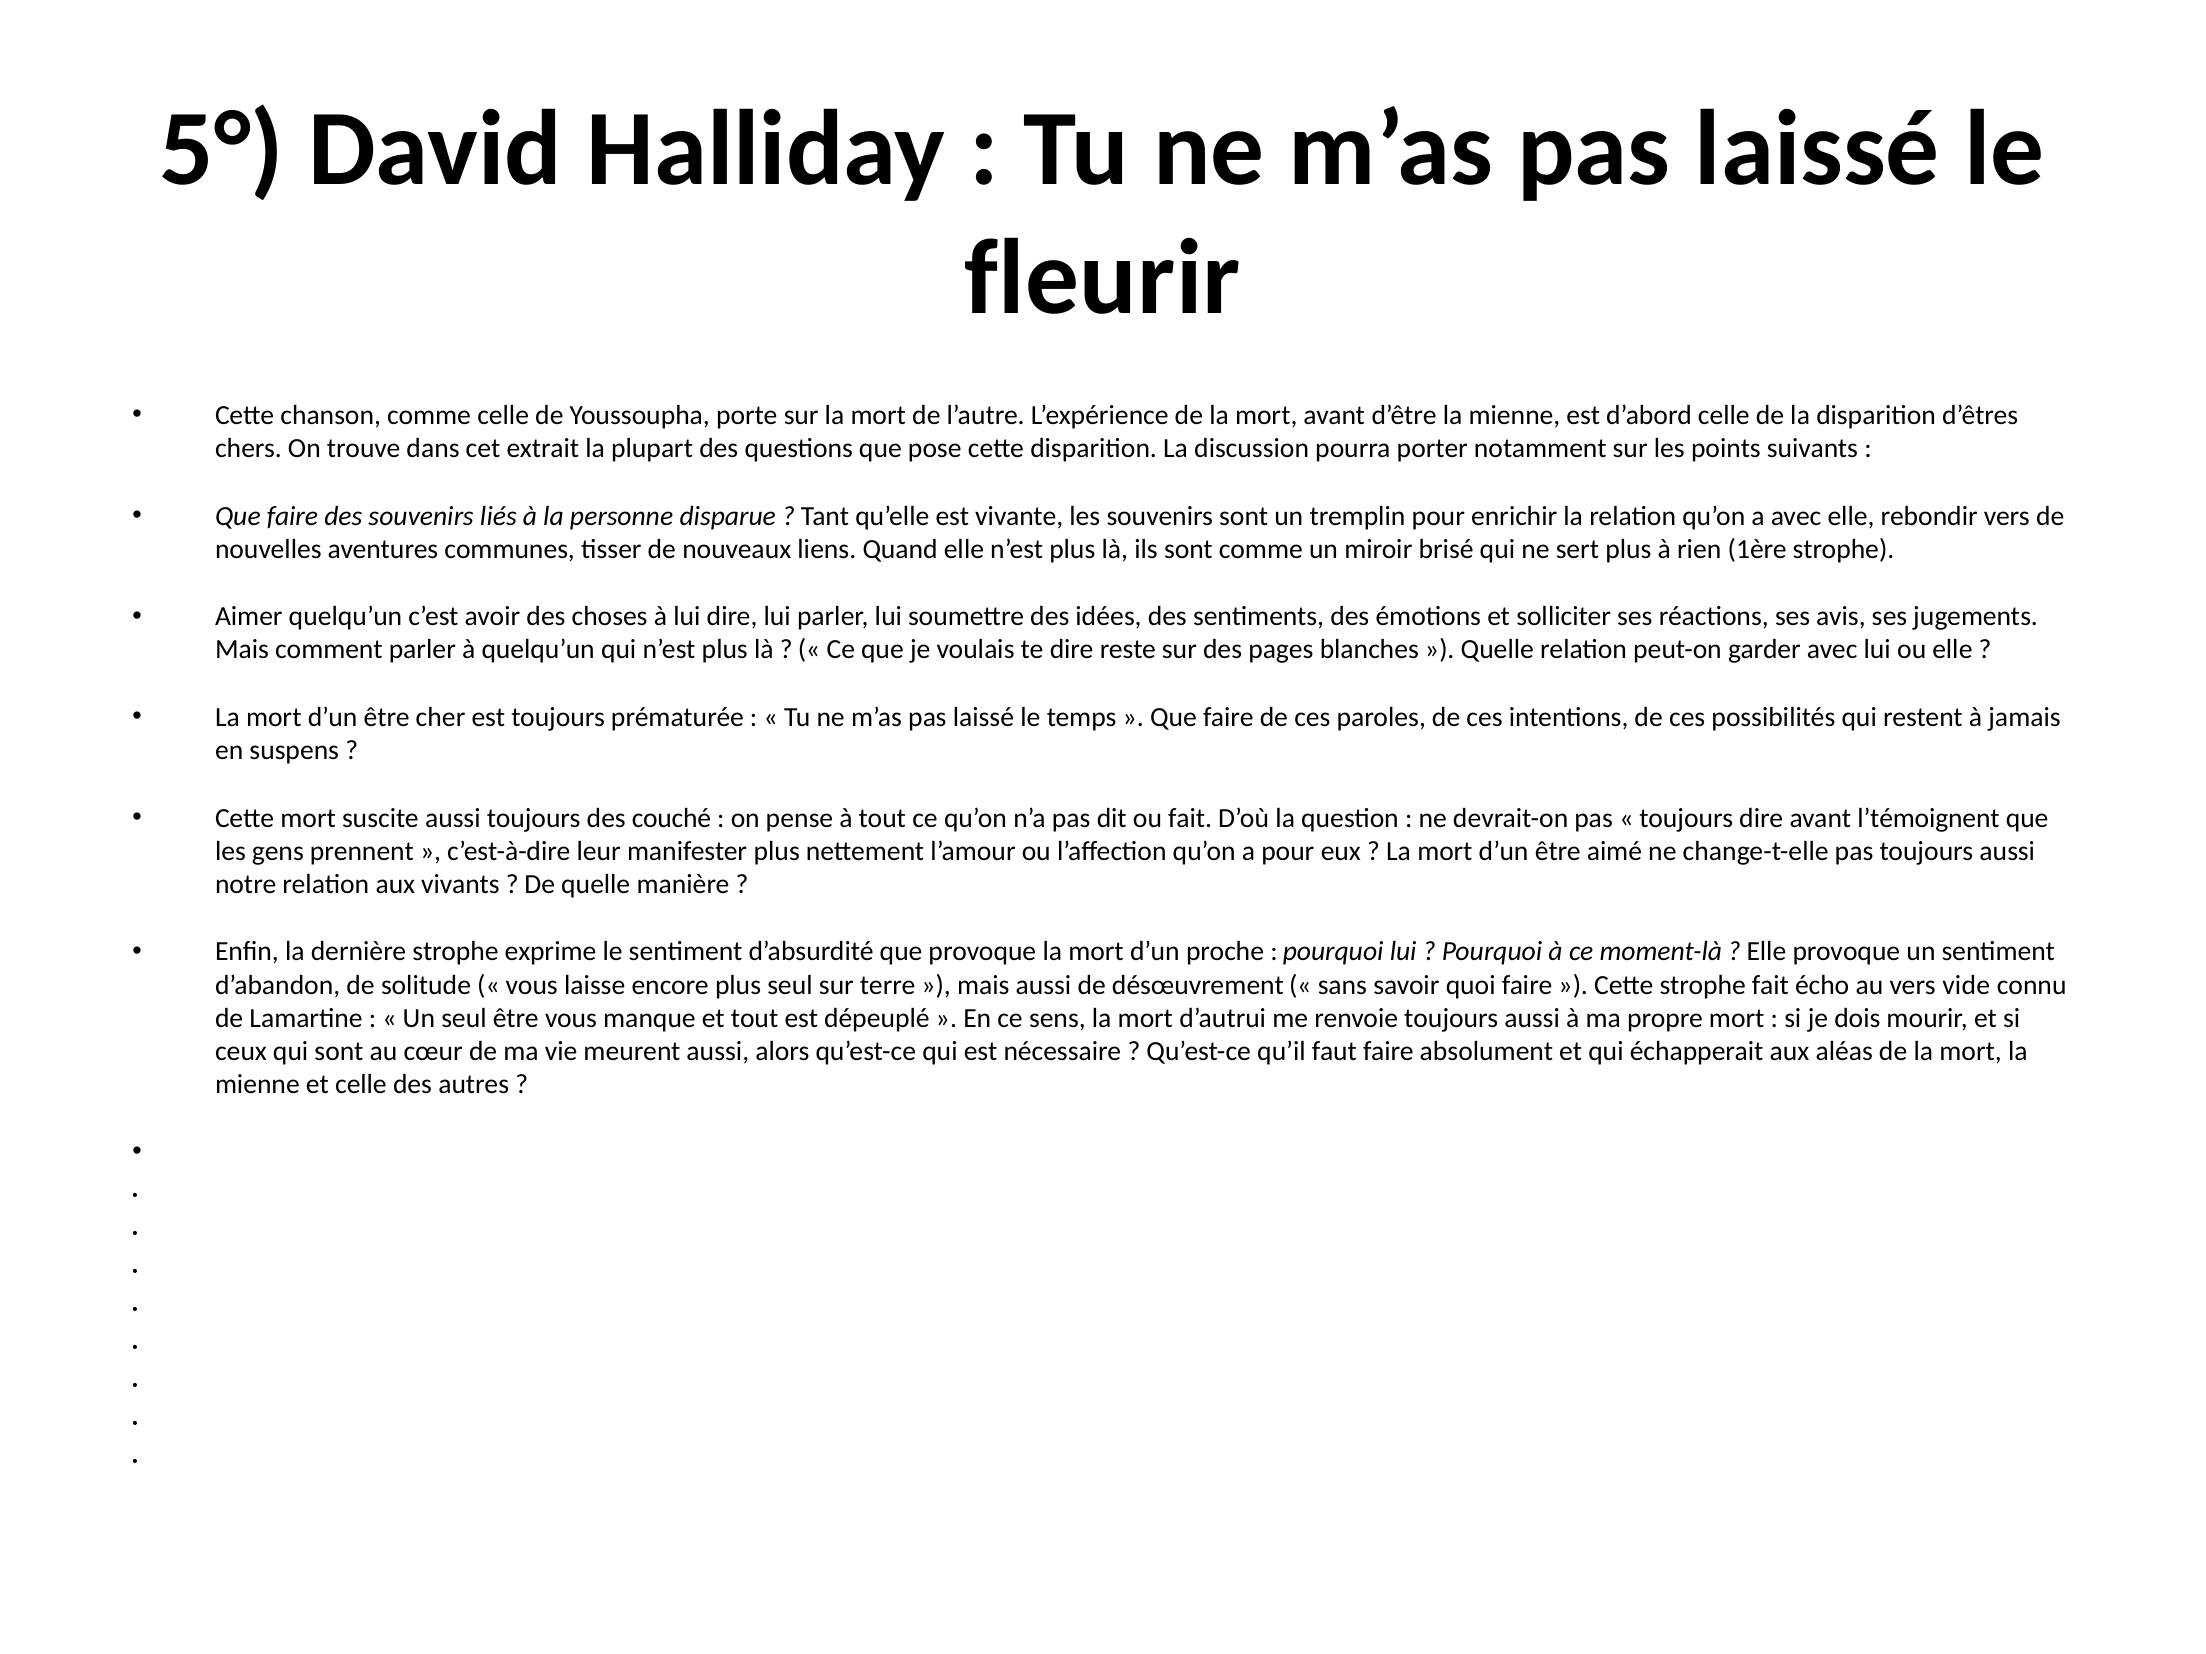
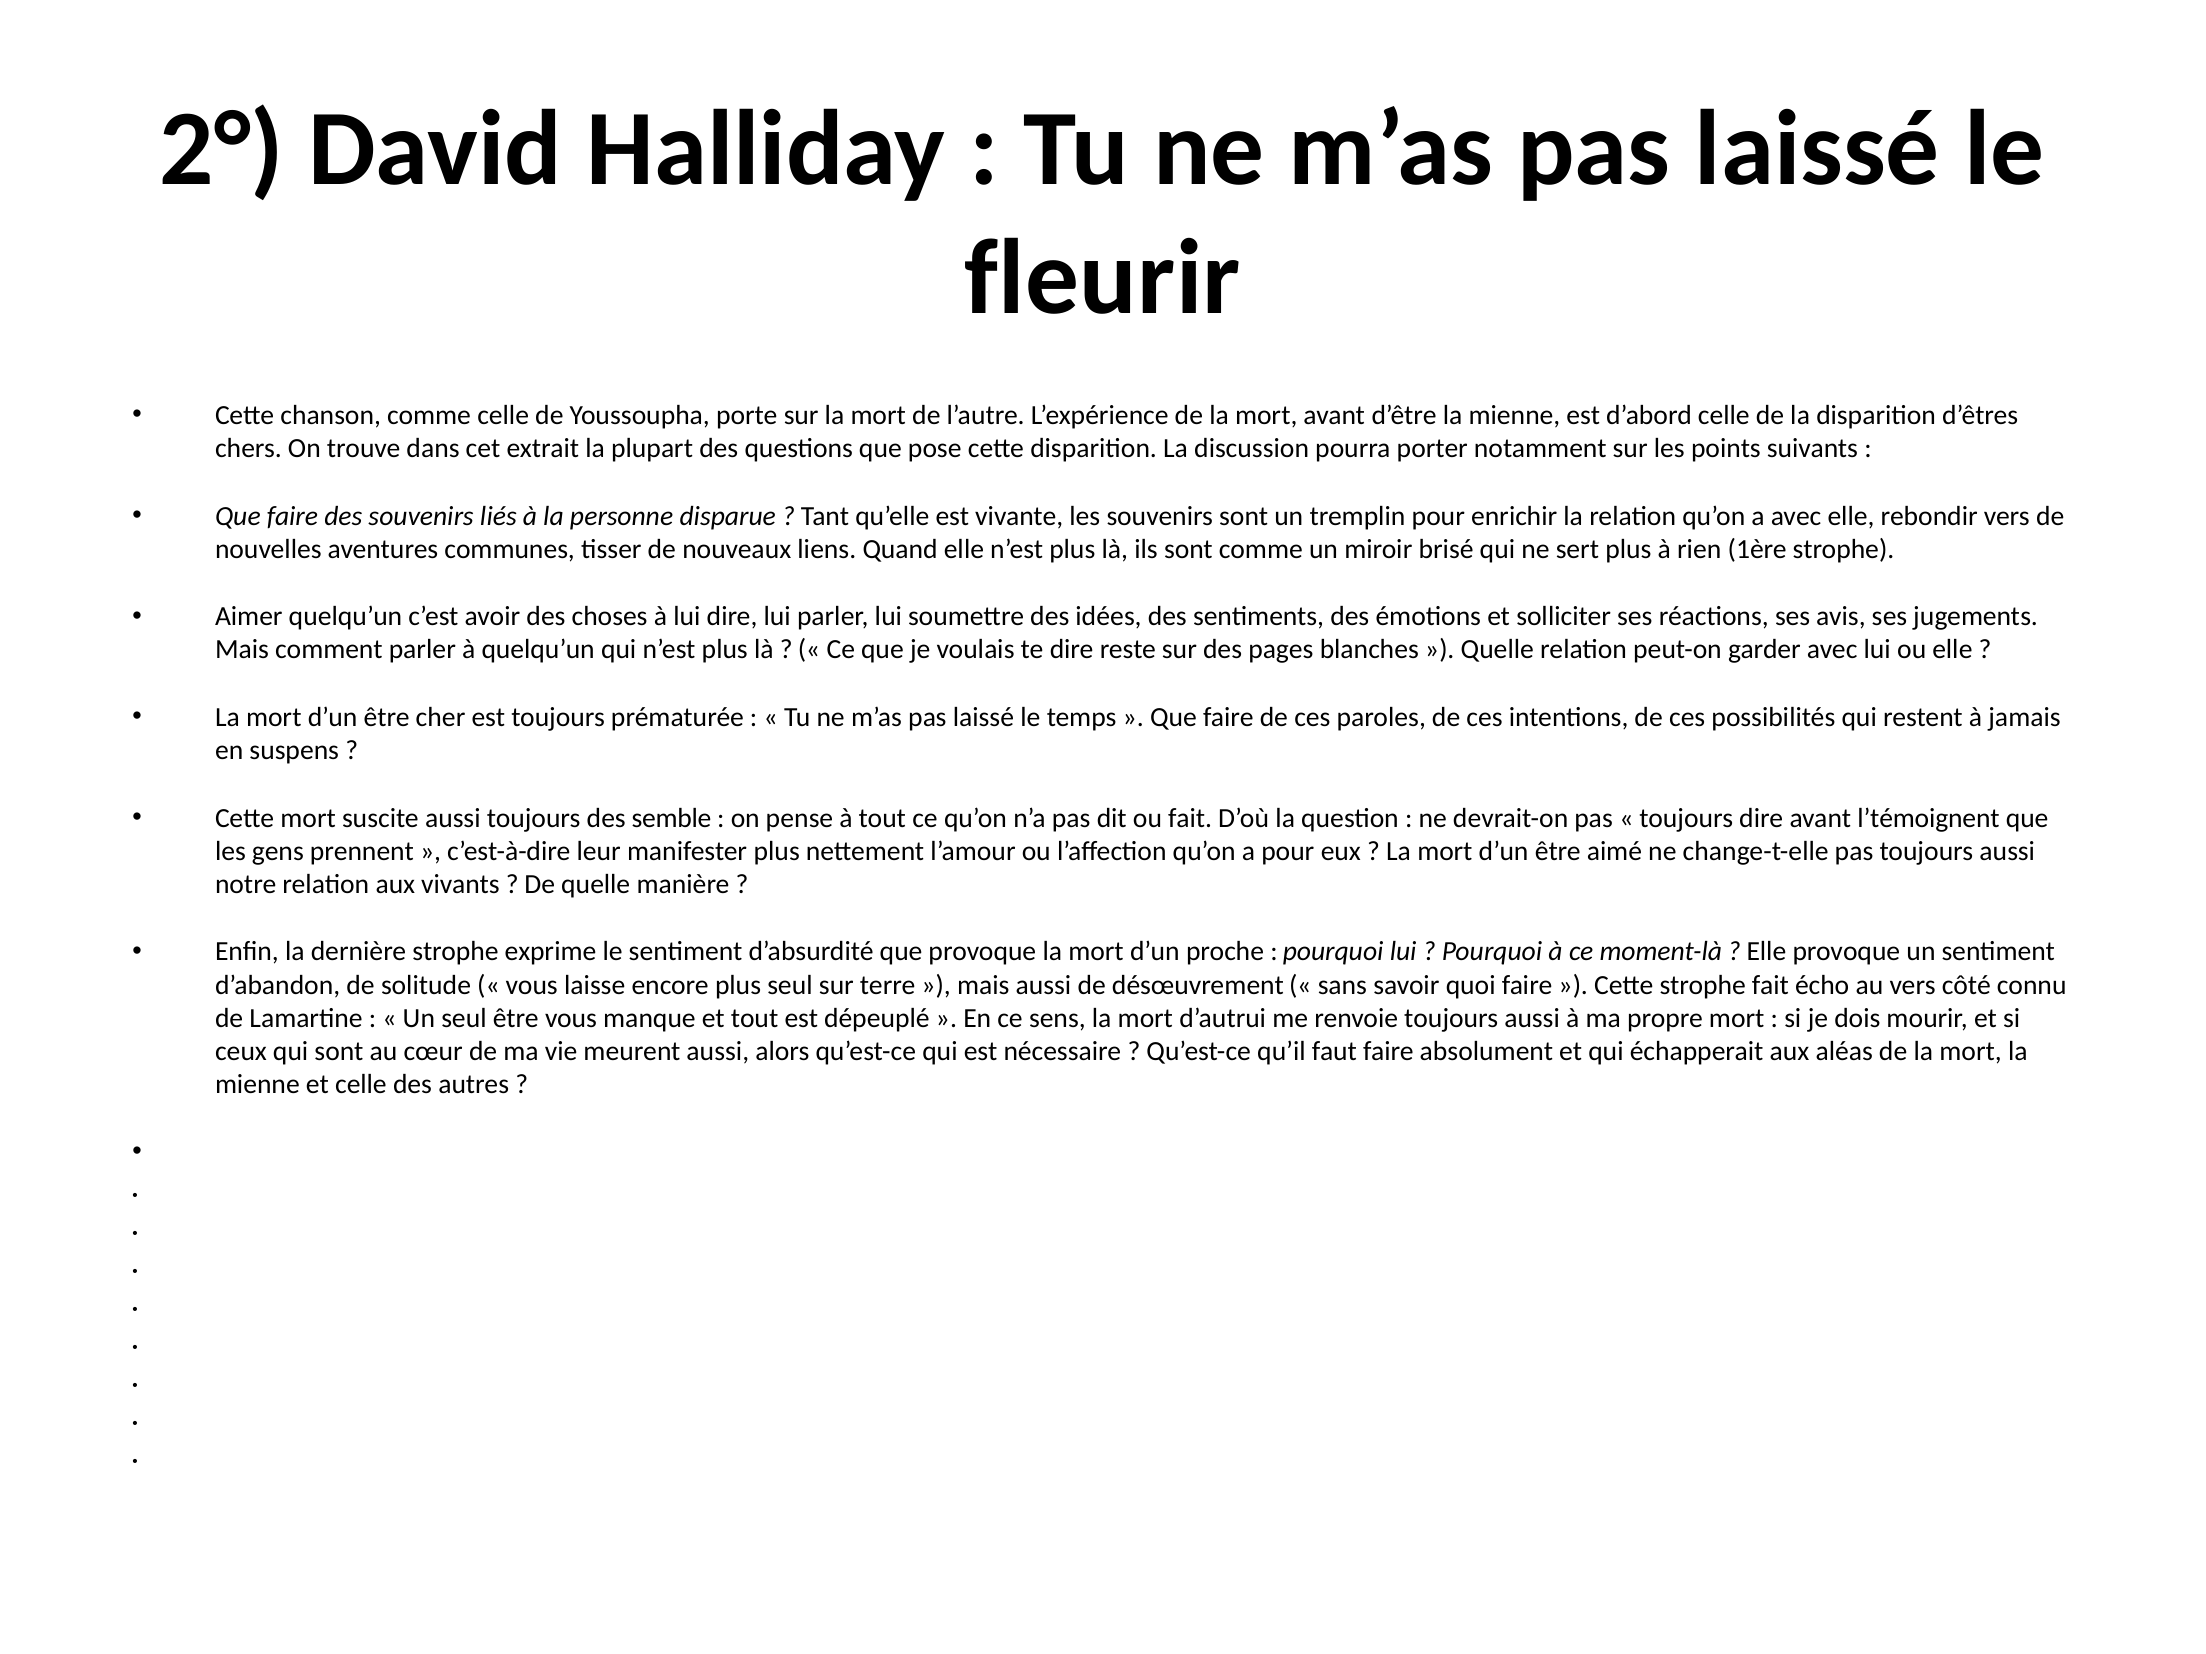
5°: 5° -> 2° (222, 149)
couché: couché -> semble (671, 818)
vide: vide -> côté (1966, 985)
